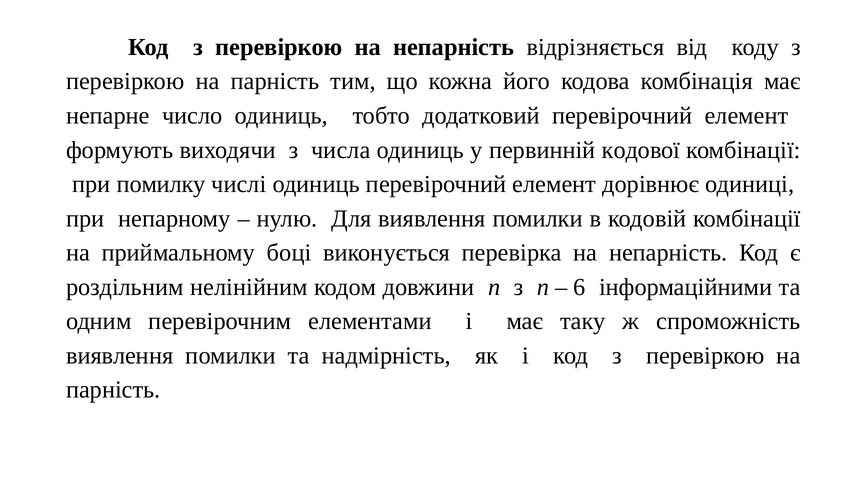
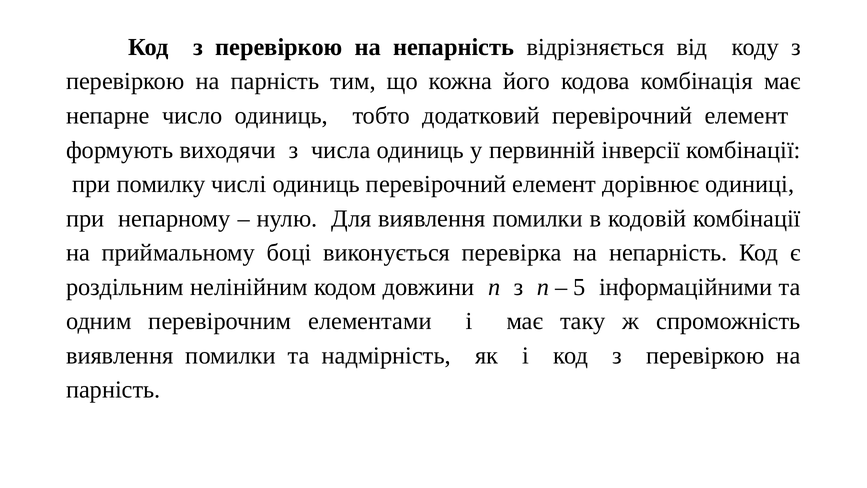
кодової: кодової -> інверсії (641, 150)
6: 6 -> 5 (579, 287)
